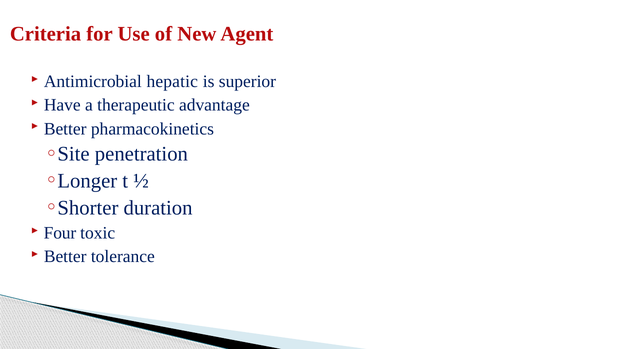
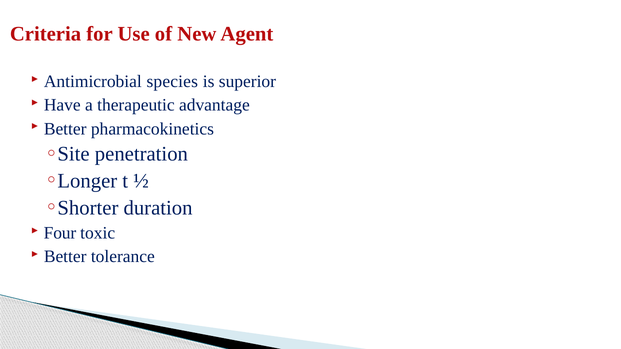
hepatic: hepatic -> species (172, 82)
